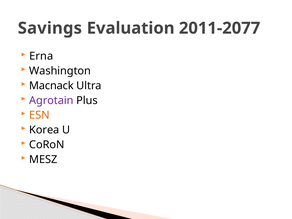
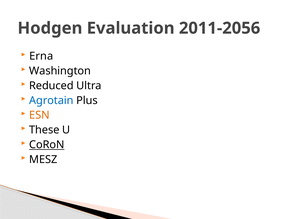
Savings: Savings -> Hodgen (50, 28)
2011-2077: 2011-2077 -> 2011-2056 (220, 28)
Macnack: Macnack -> Reduced (51, 86)
Agrotain colour: purple -> blue (51, 100)
Korea: Korea -> These (44, 130)
CoRoN underline: none -> present (47, 145)
